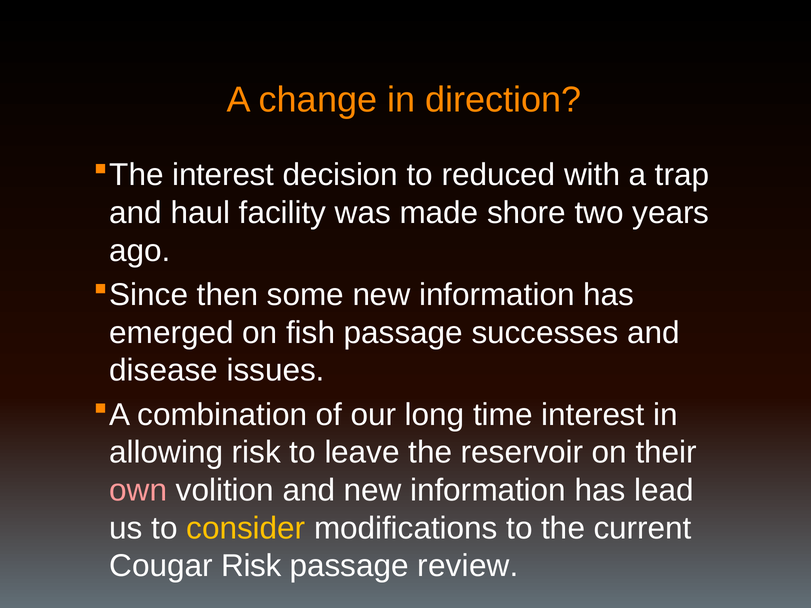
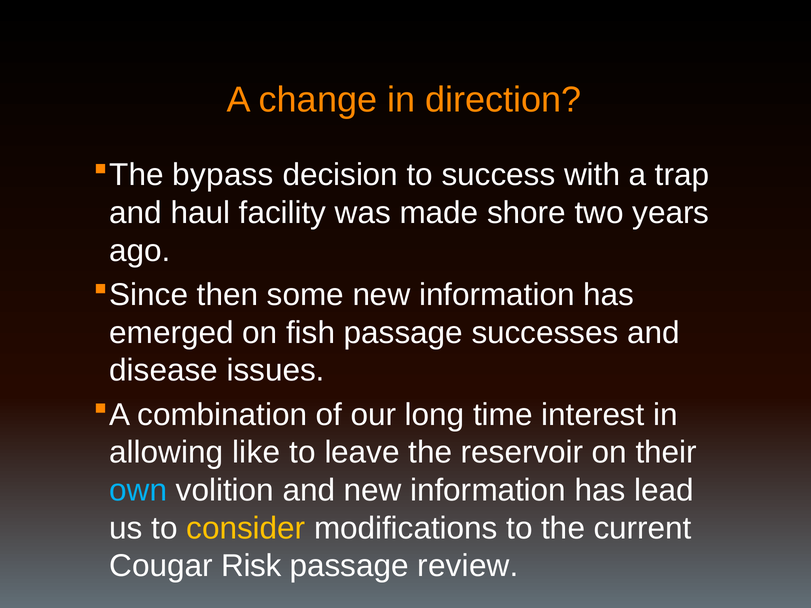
interest: interest -> bypass (223, 175)
reduced: reduced -> success (499, 175)
allowing risk: risk -> like (256, 453)
own colour: pink -> light blue (138, 491)
